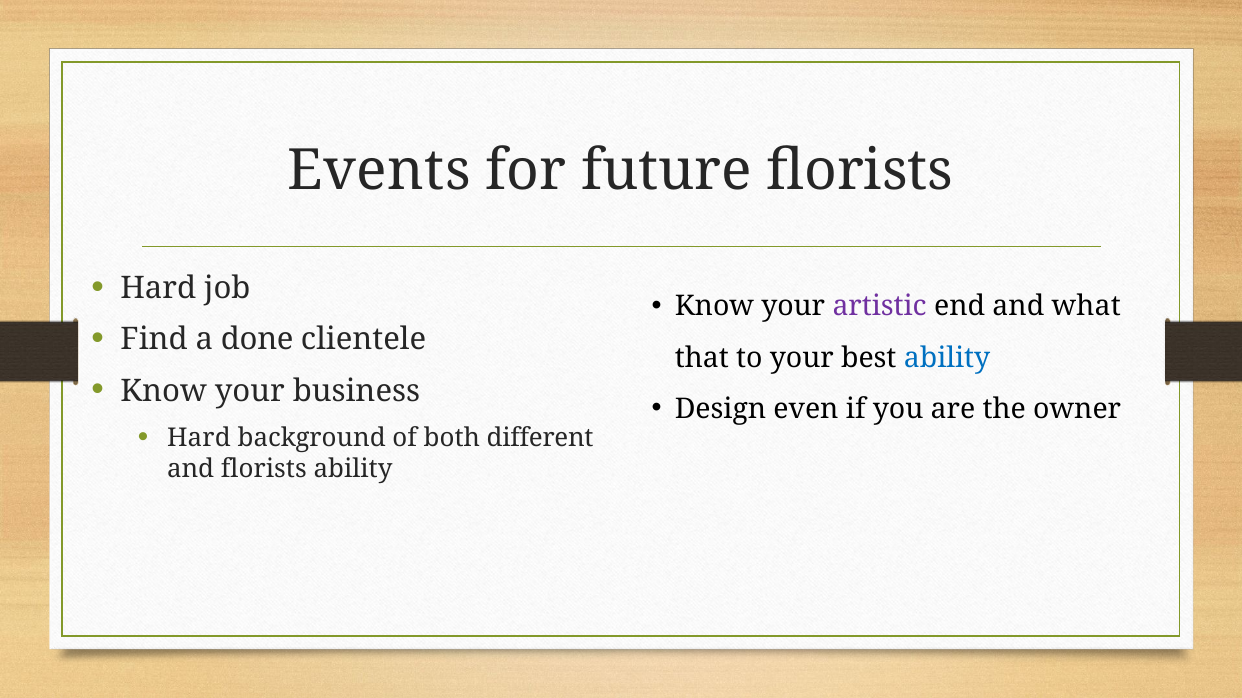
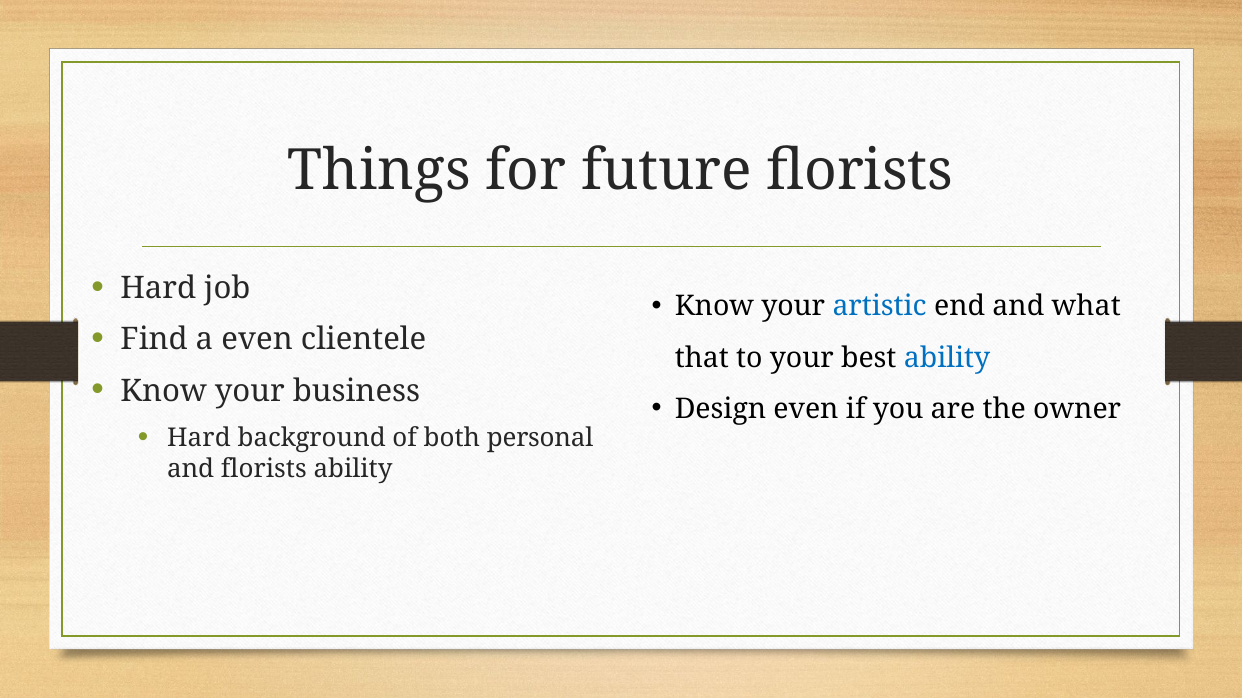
Events: Events -> Things (379, 170)
artistic colour: purple -> blue (880, 307)
a done: done -> even (257, 340)
different: different -> personal (540, 438)
